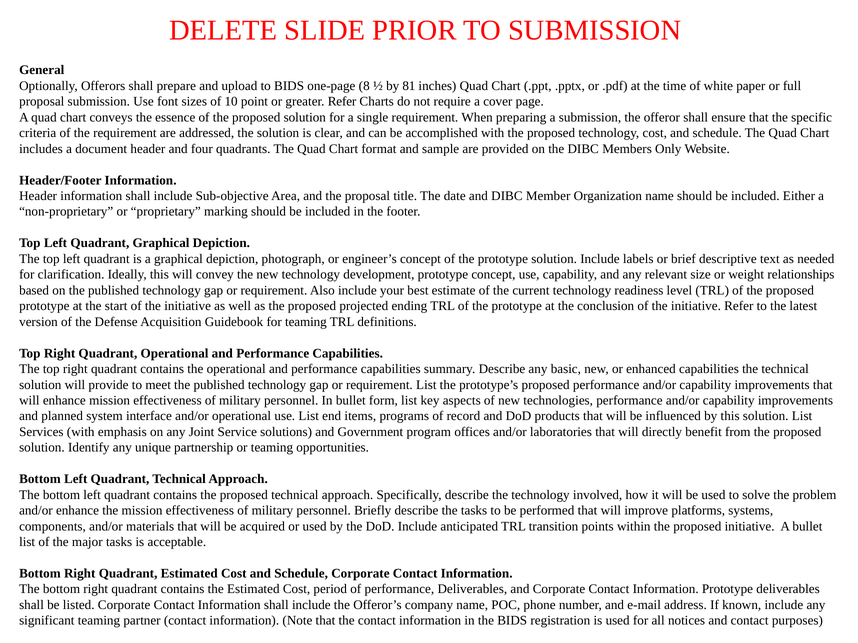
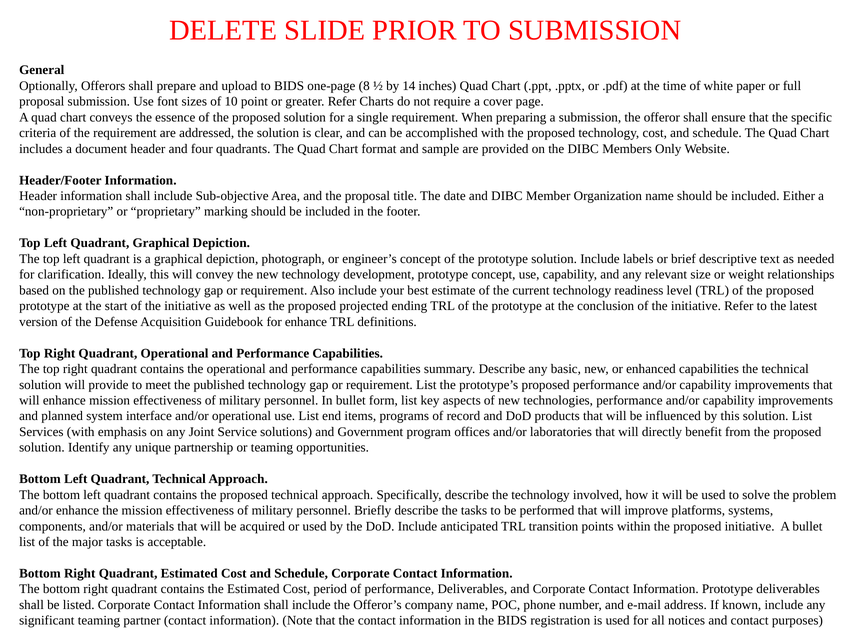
81: 81 -> 14 (409, 86)
for teaming: teaming -> enhance (306, 322)
